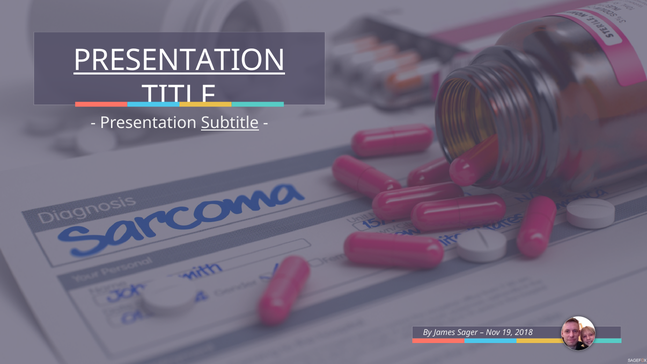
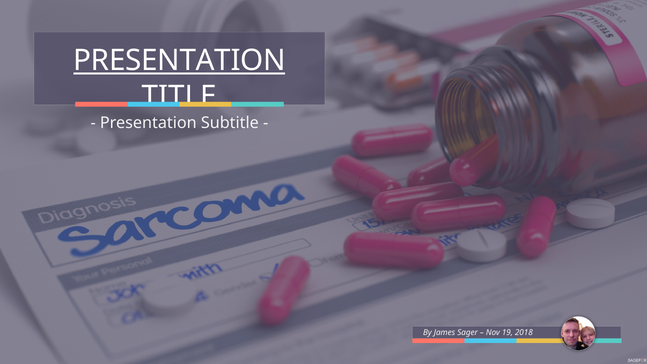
Subtitle underline: present -> none (230, 123)
